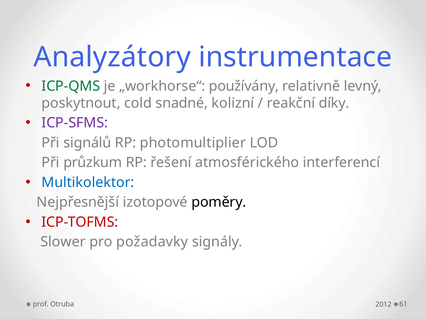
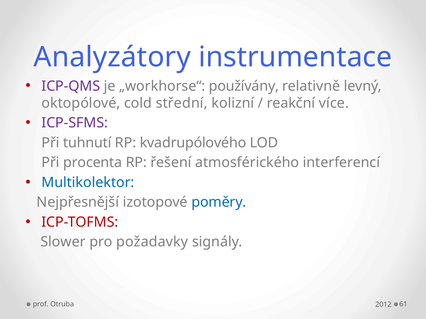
ICP-QMS colour: green -> purple (71, 86)
poskytnout: poskytnout -> oktopólové (81, 103)
snadné: snadné -> střední (182, 103)
díky: díky -> více (334, 103)
signálů: signálů -> tuhnutí (87, 143)
photomultiplier: photomultiplier -> kvadrupólového (193, 143)
průzkum: průzkum -> procenta (93, 163)
poměry colour: black -> blue (219, 203)
